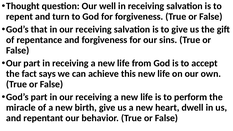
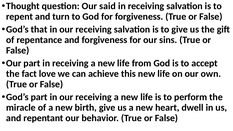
well: well -> said (108, 6)
says: says -> love (47, 74)
